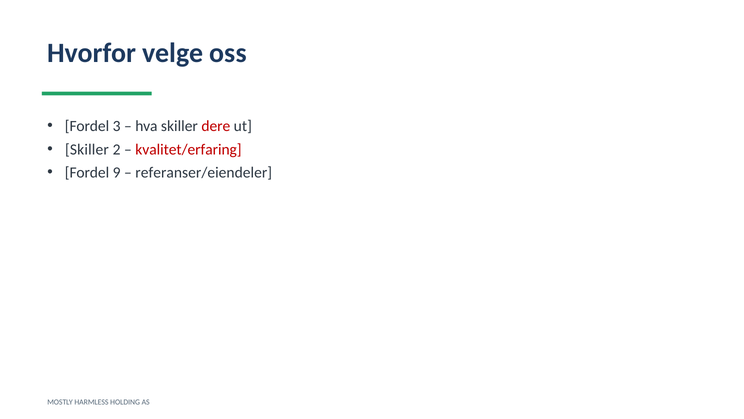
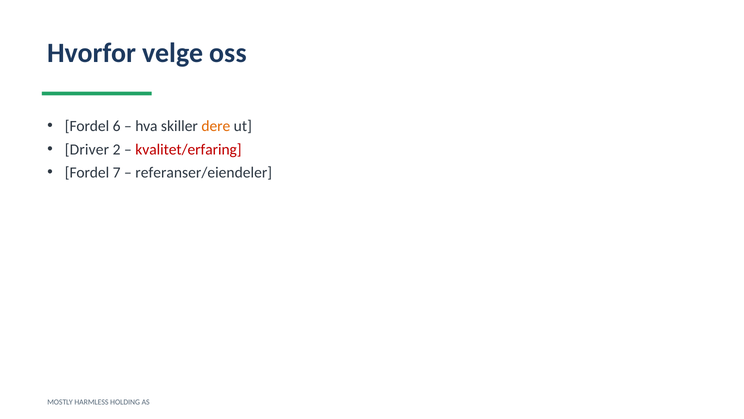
3: 3 -> 6 (117, 126)
dere colour: red -> orange (216, 126)
Skiller: Skiller -> Driver (87, 149)
9: 9 -> 7 (117, 173)
